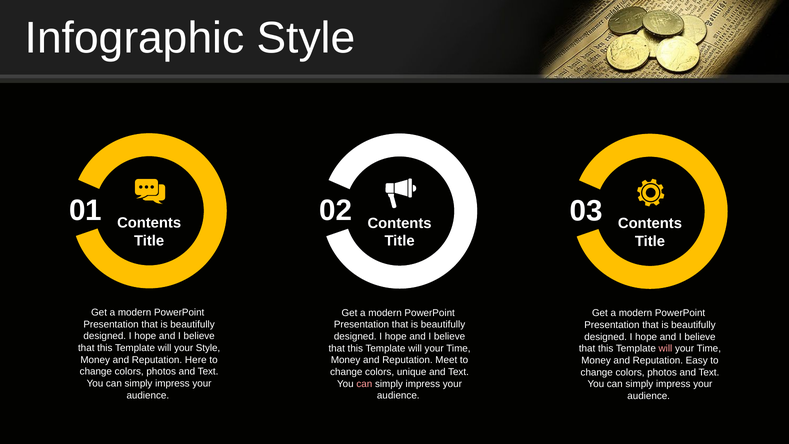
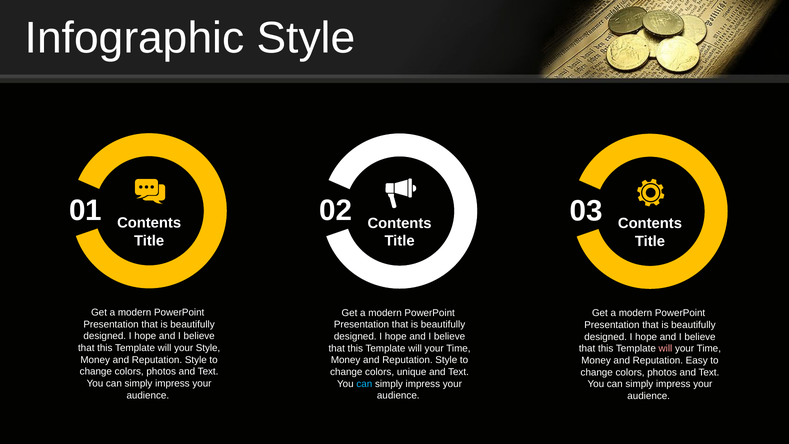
Here: Here -> Style (196, 360)
Meet: Meet -> Style (446, 360)
can colour: pink -> light blue (364, 384)
